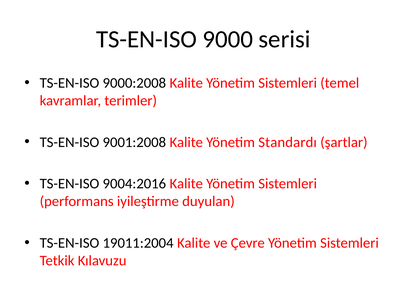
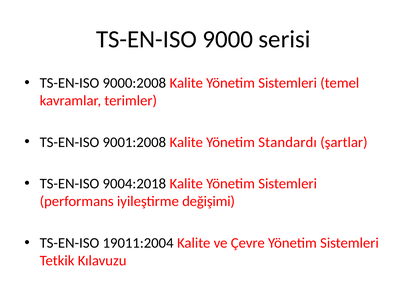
9004:2016: 9004:2016 -> 9004:2018 (134, 184)
duyulan: duyulan -> değişimi (209, 202)
